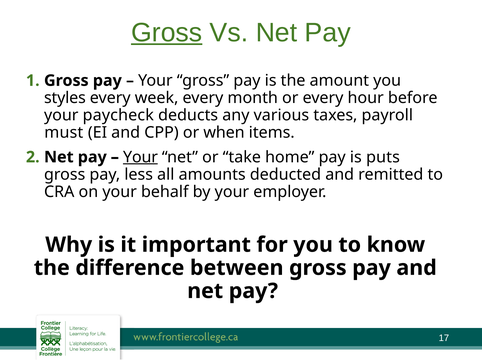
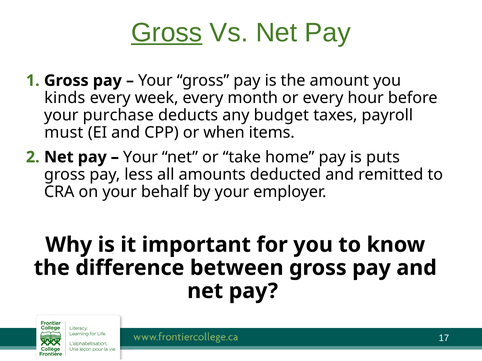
styles: styles -> kinds (65, 98)
paycheck: paycheck -> purchase (118, 115)
various: various -> budget (281, 115)
Your underline: present -> none (140, 157)
